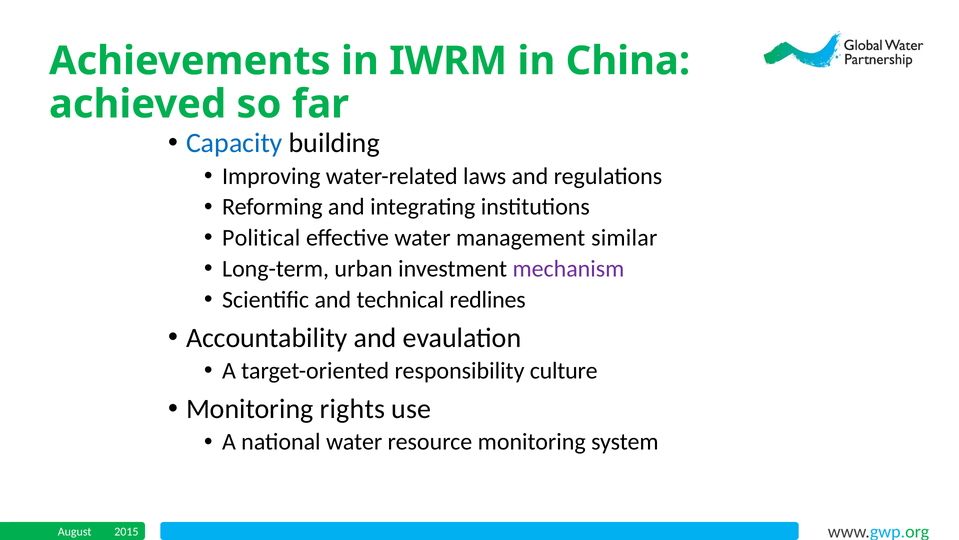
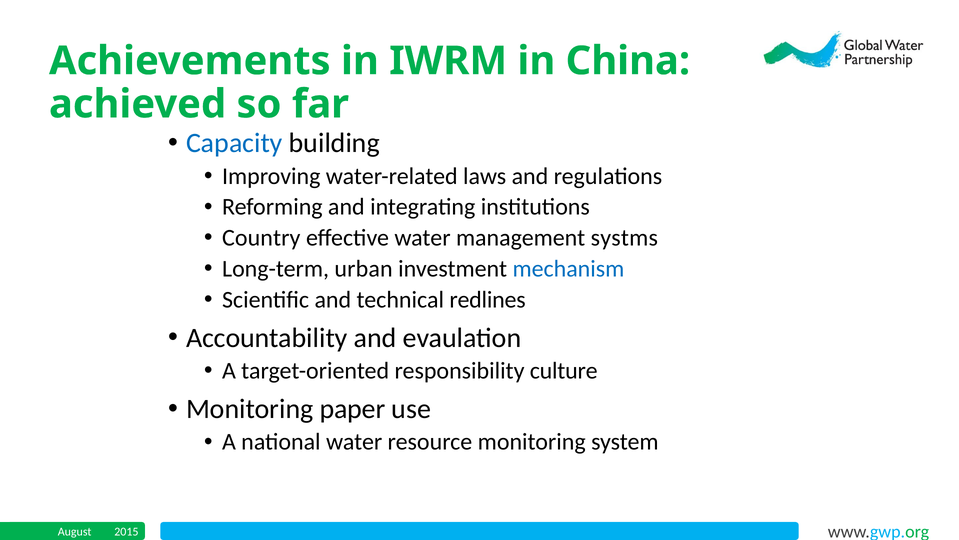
Political: Political -> Country (261, 238)
similar: similar -> systms (624, 238)
mechanism colour: purple -> blue (568, 269)
rights: rights -> paper (353, 409)
